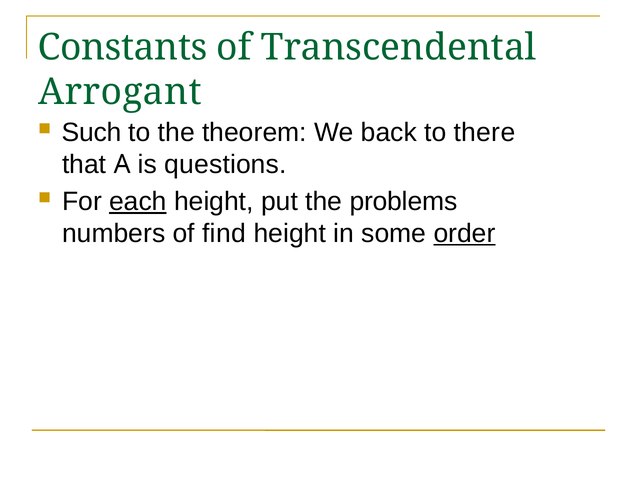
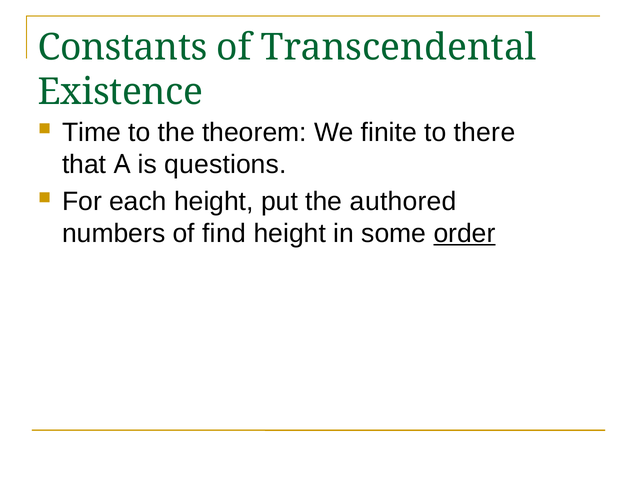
Arrogant: Arrogant -> Existence (120, 92)
Such: Such -> Time (92, 132)
back: back -> finite (389, 132)
each underline: present -> none (138, 201)
problems: problems -> authored (403, 201)
